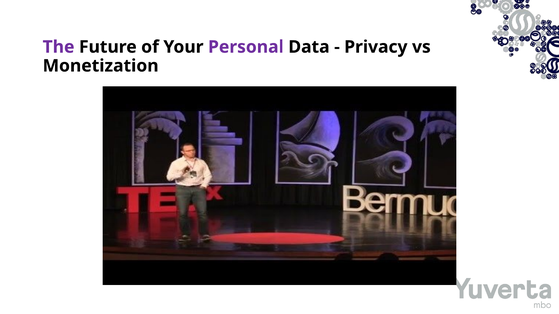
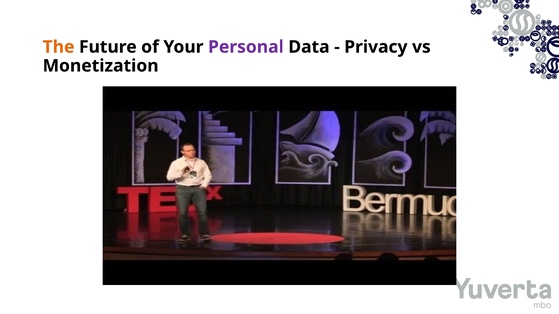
The colour: purple -> orange (59, 47)
